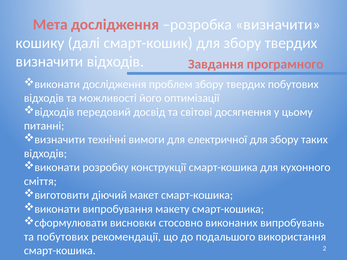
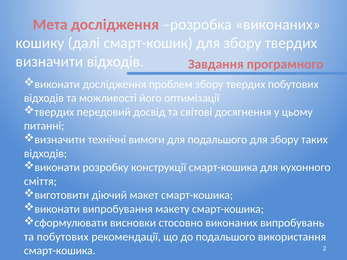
розробка визначити: визначити -> виконаних (278, 25)
відходів: відходів -> твердих (54, 112)
для електричної: електричної -> подальшого (217, 140)
